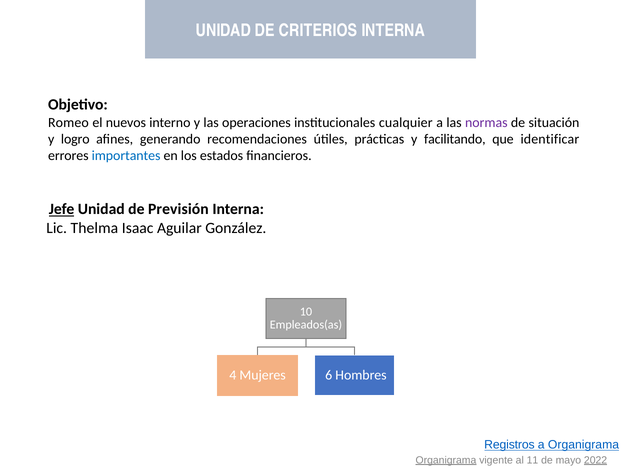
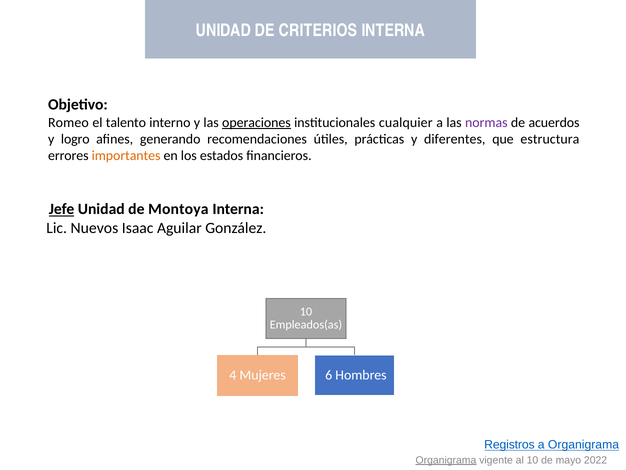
nuevos: nuevos -> talento (126, 122)
operaciones underline: none -> present (256, 122)
situación: situación -> acuerdos (554, 122)
facilitando: facilitando -> diferentes (455, 139)
identificar: identificar -> estructura (550, 139)
importantes colour: blue -> orange (126, 156)
Previsión: Previsión -> Montoya (178, 209)
Thelma: Thelma -> Nuevos (94, 228)
al 11: 11 -> 10 (533, 460)
2022 underline: present -> none (596, 460)
